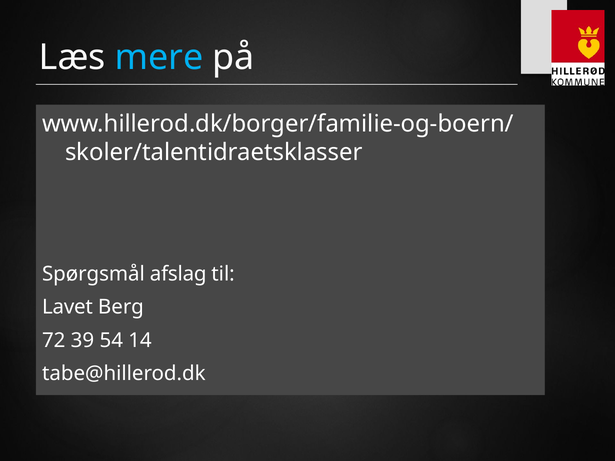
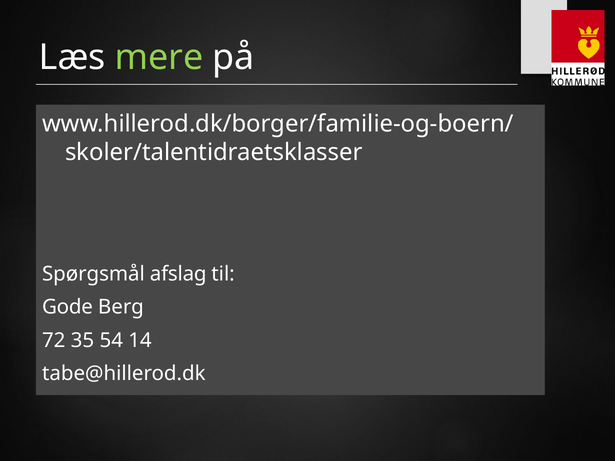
mere colour: light blue -> light green (159, 58)
Lavet: Lavet -> Gode (67, 307)
39: 39 -> 35 (82, 340)
